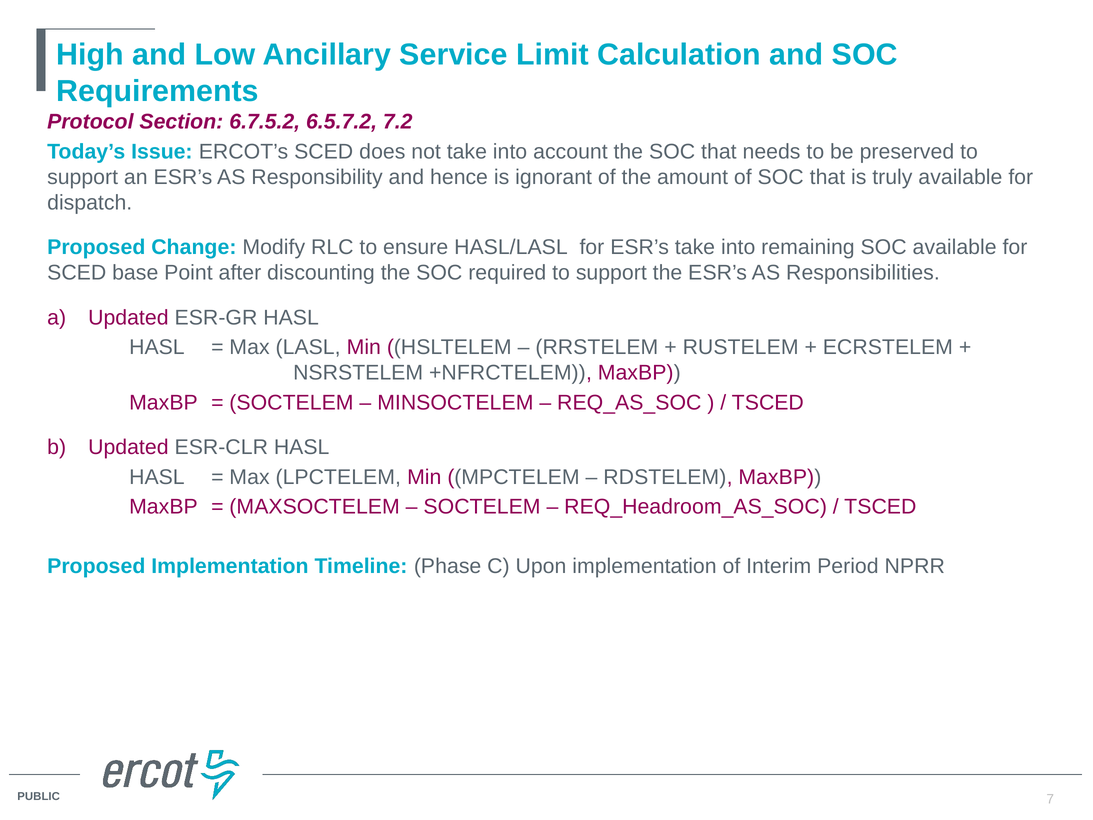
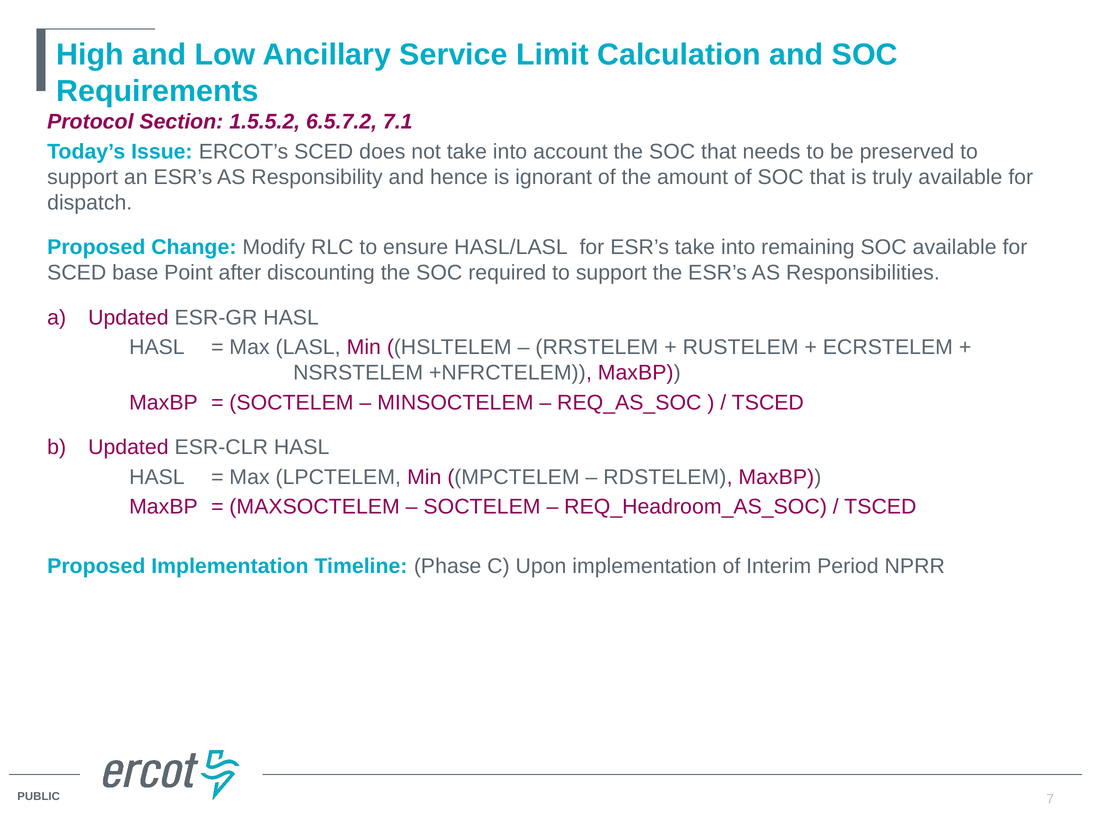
6.7.5.2: 6.7.5.2 -> 1.5.5.2 (265, 122)
7.2: 7.2 -> 7.1 (398, 122)
